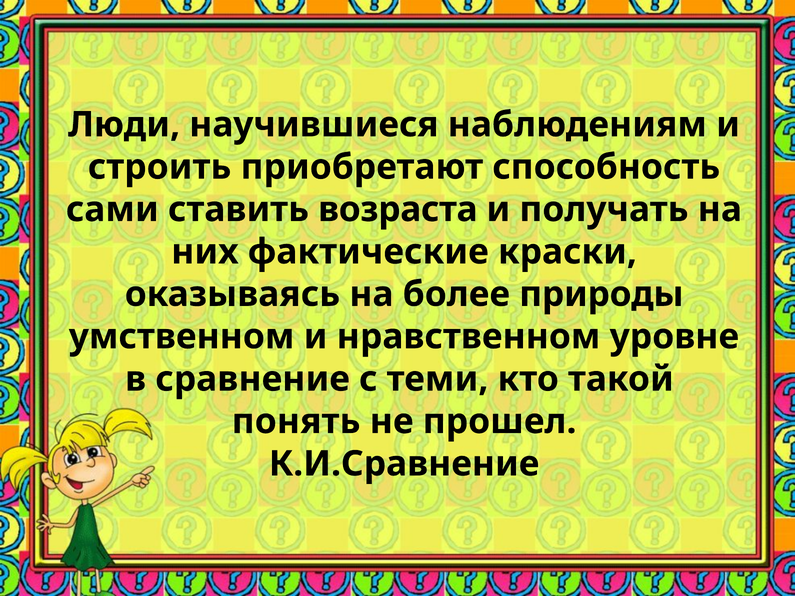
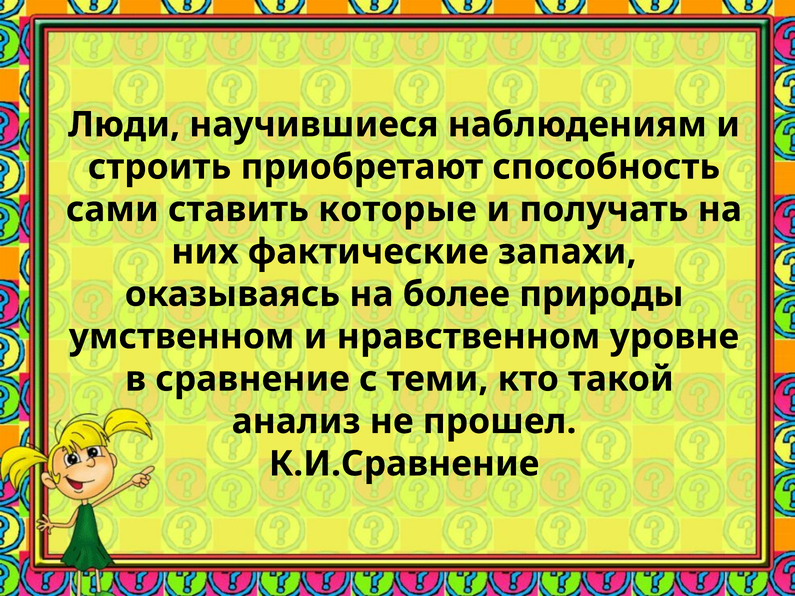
возраста: возраста -> которые (398, 210)
краски: краски -> запахи (567, 252)
понять: понять -> анализ (296, 422)
